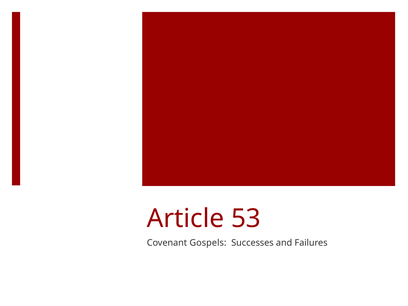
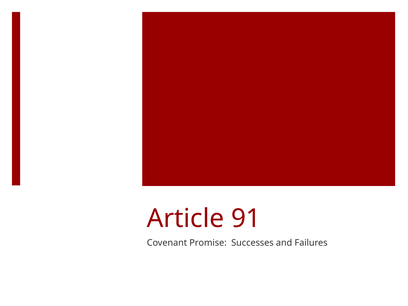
53: 53 -> 91 (246, 219)
Gospels: Gospels -> Promise (208, 243)
